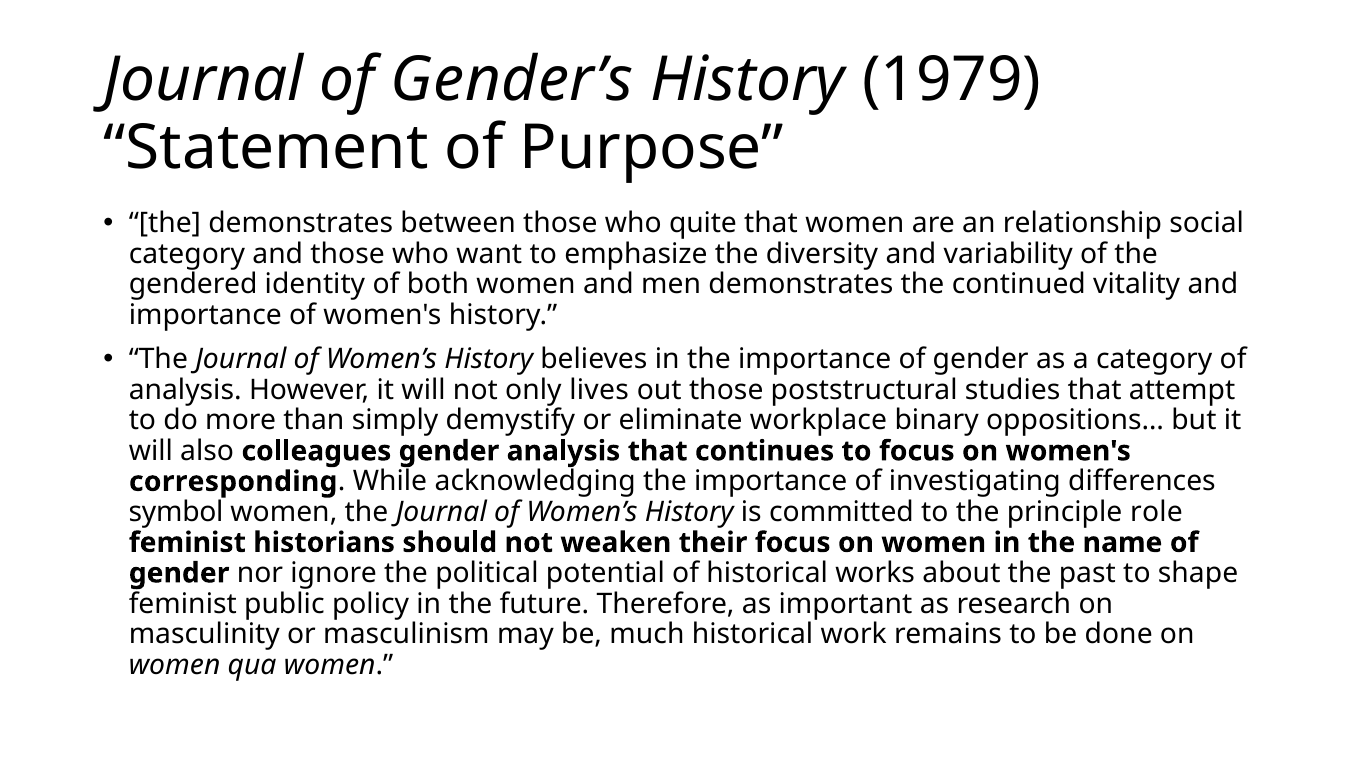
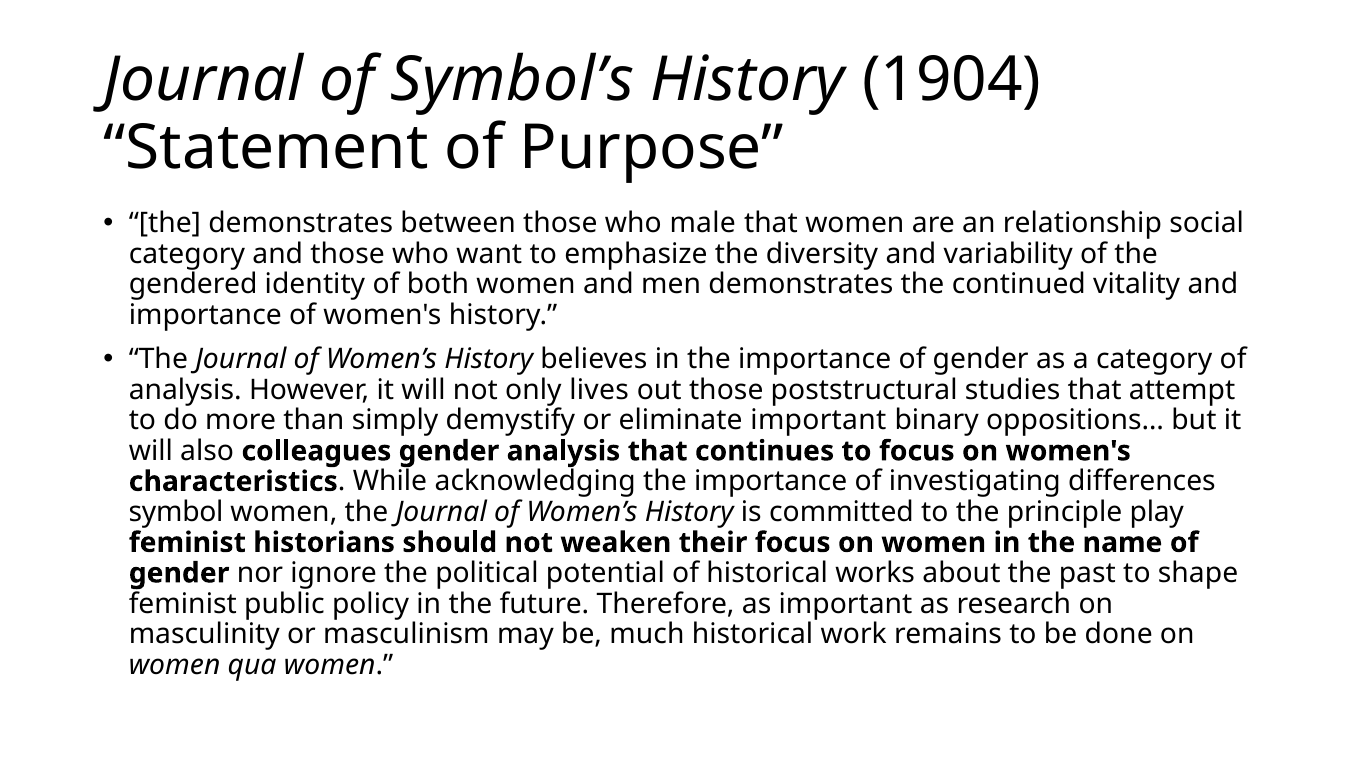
Gender’s: Gender’s -> Symbol’s (512, 80)
1979: 1979 -> 1904 (952, 80)
quite: quite -> male (703, 223)
eliminate workplace: workplace -> important (818, 420)
corresponding: corresponding -> characteristics (233, 481)
role: role -> play (1157, 512)
